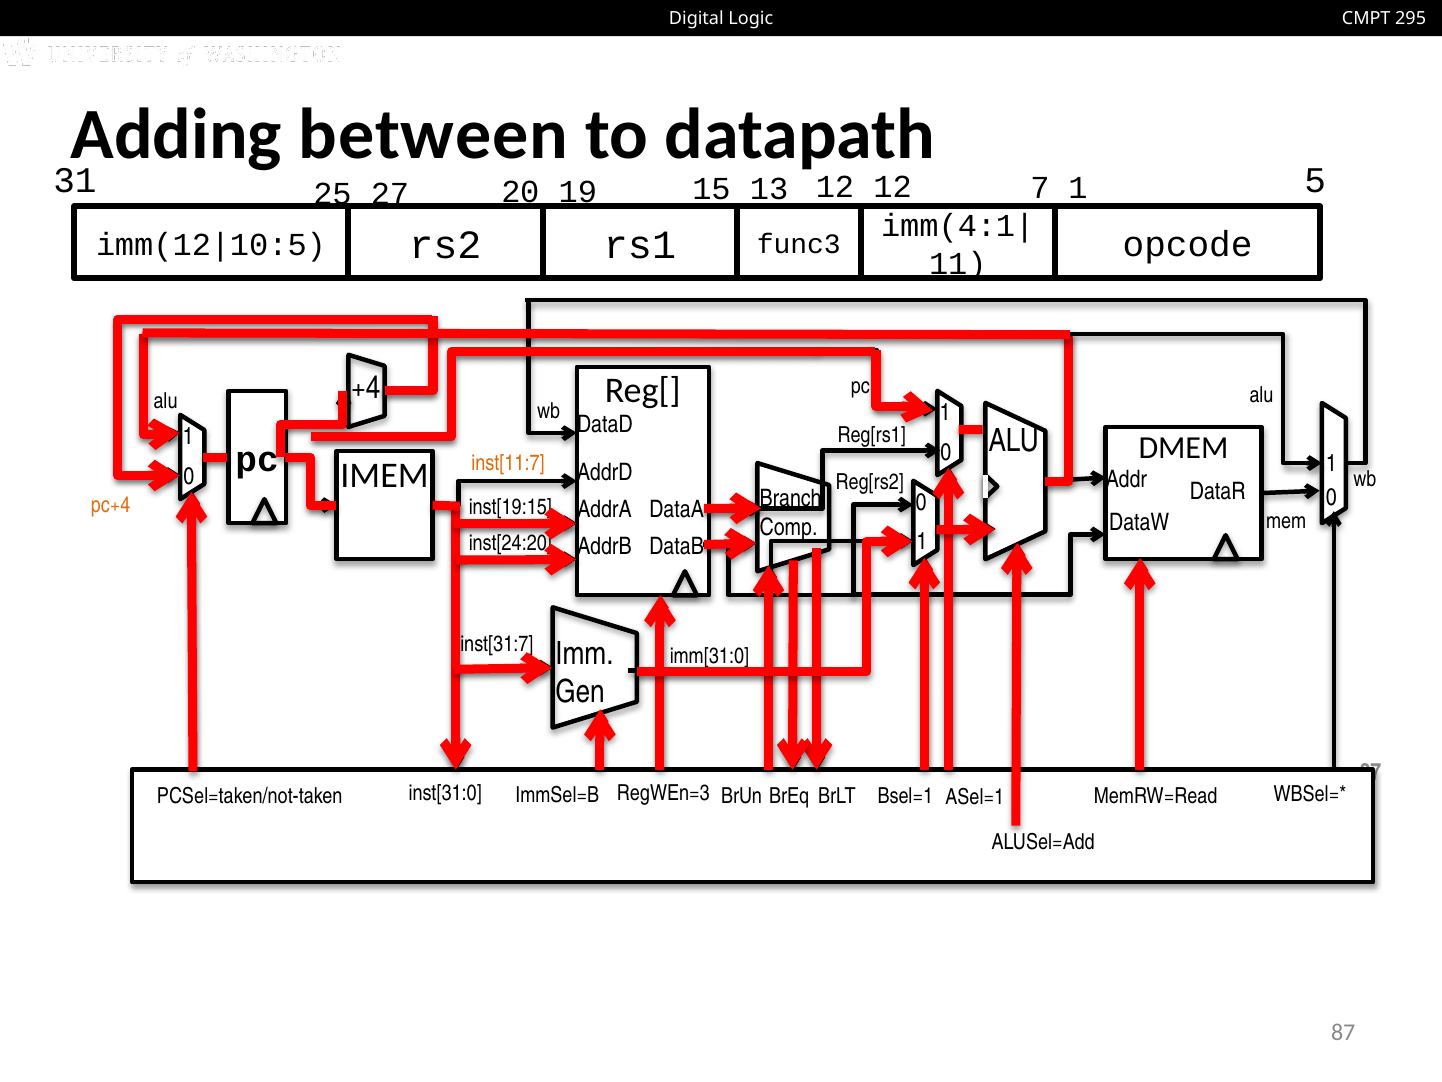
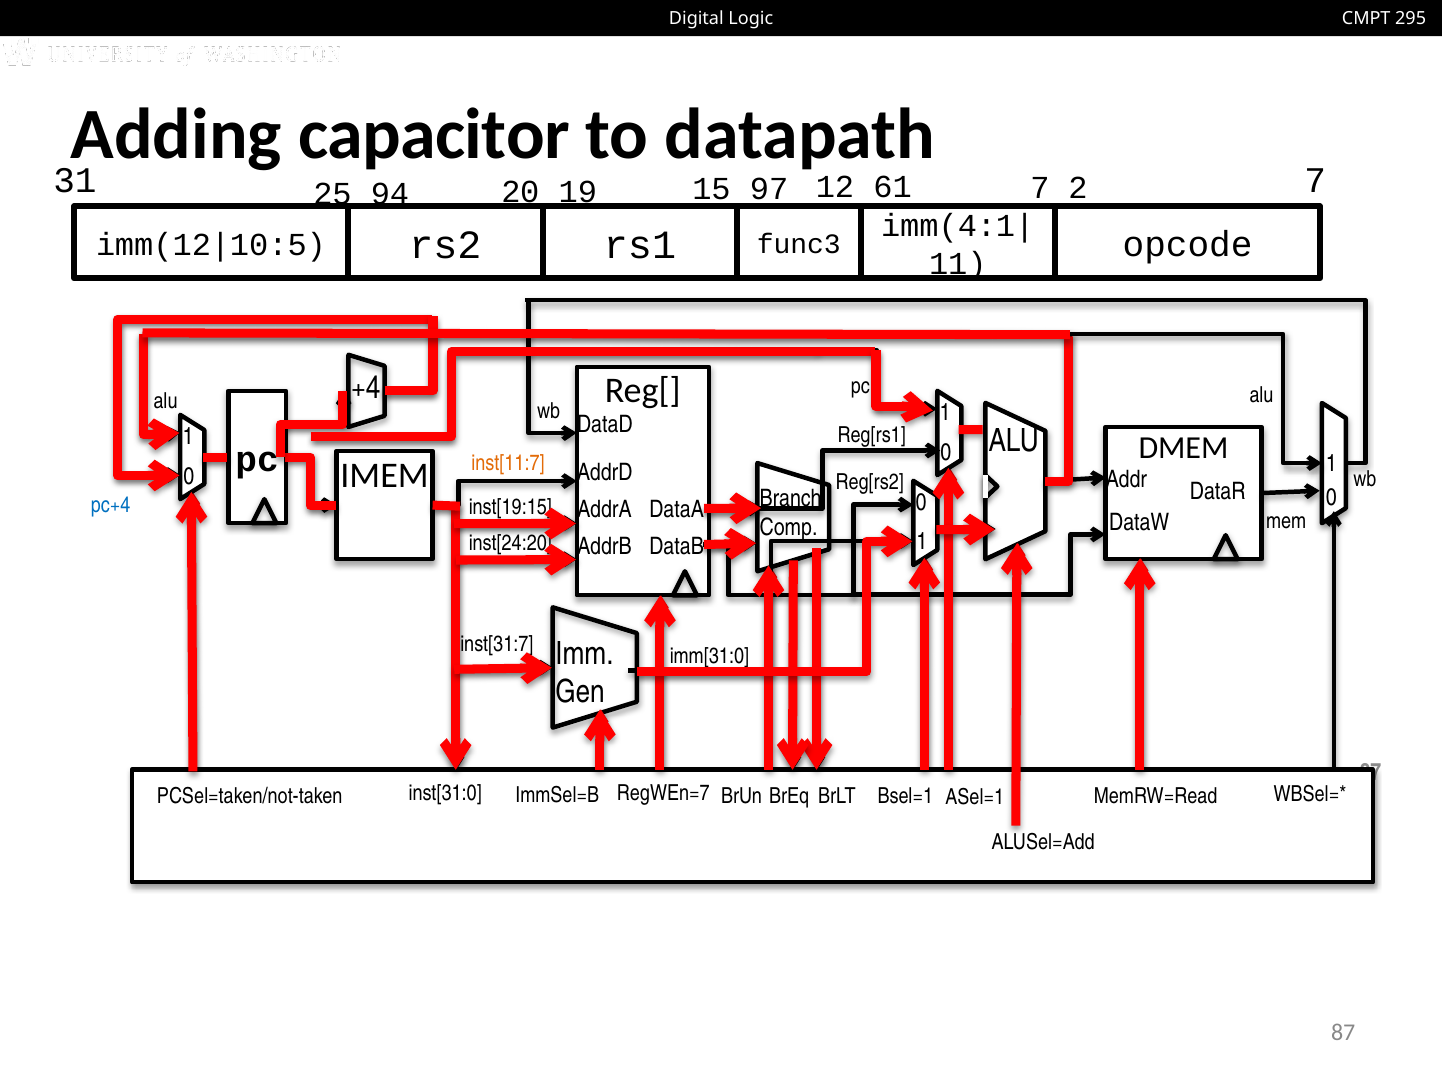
between: between -> capacitor (434, 134)
31 5: 5 -> 7 (1315, 180)
12 12: 12 -> 61 (893, 187)
7 1: 1 -> 2 (1078, 187)
13: 13 -> 97 (769, 189)
27: 27 -> 94 (390, 193)
pc+4 colour: orange -> blue (111, 505)
RegWEn=3: RegWEn=3 -> RegWEn=7 (663, 793)
